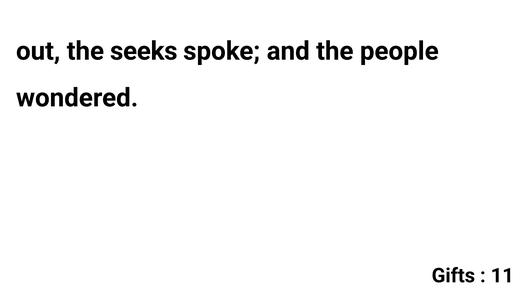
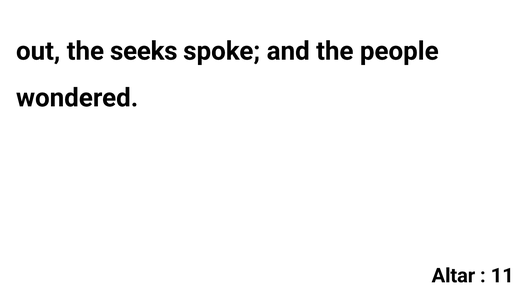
Gifts: Gifts -> Altar (453, 276)
